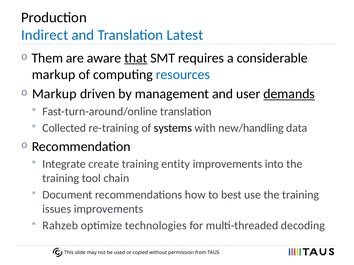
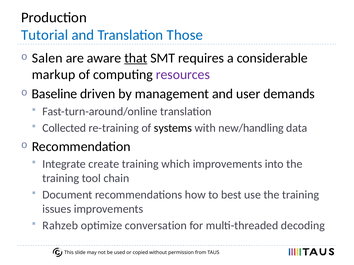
Indirect: Indirect -> Tutorial (45, 35)
Latest: Latest -> Those (185, 35)
Them: Them -> Salen (47, 58)
resources colour: blue -> purple (183, 75)
Markup: Markup -> Baseline (54, 94)
demands underline: present -> none (289, 94)
entity: entity -> which (176, 164)
technologies: technologies -> conversation (156, 226)
